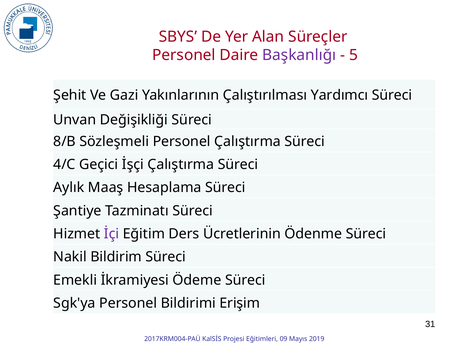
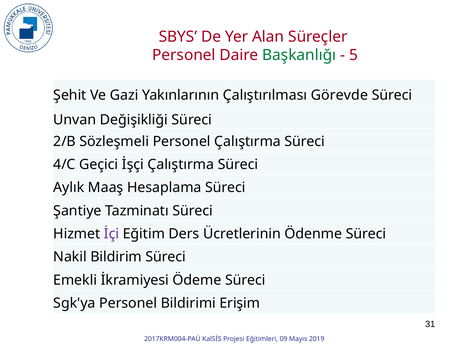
Başkanlığı colour: purple -> green (299, 55)
Yardımcı: Yardımcı -> Görevde (339, 95)
8/B: 8/B -> 2/B (65, 142)
